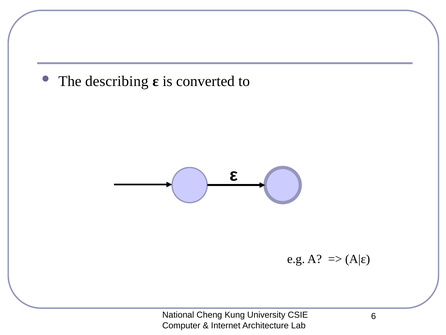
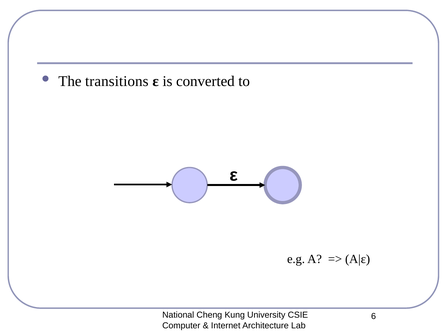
describing: describing -> transitions (117, 81)
